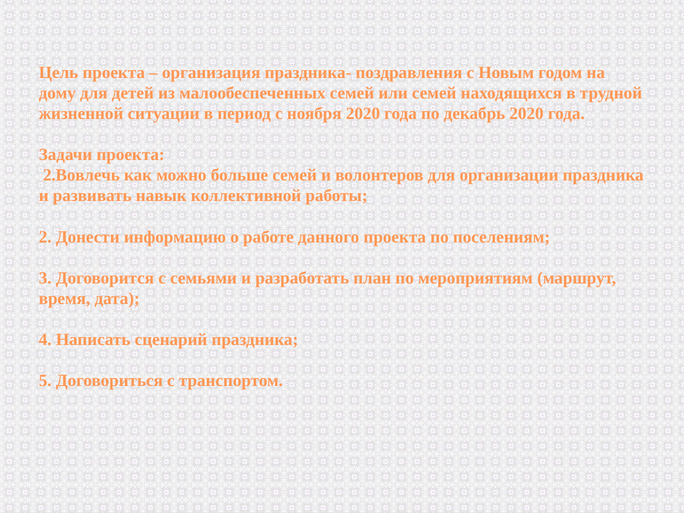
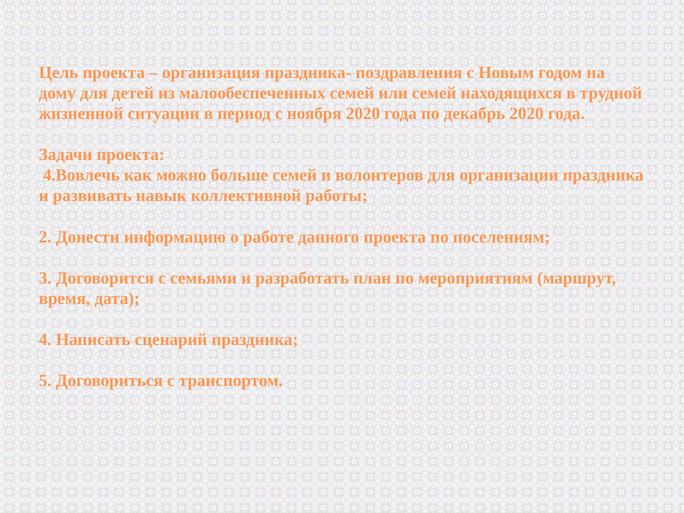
2.Вовлечь: 2.Вовлечь -> 4.Вовлечь (81, 175)
